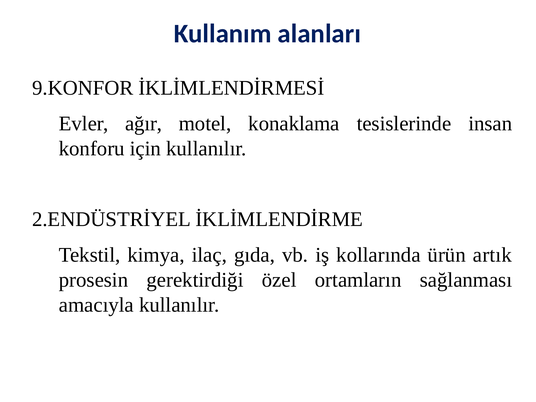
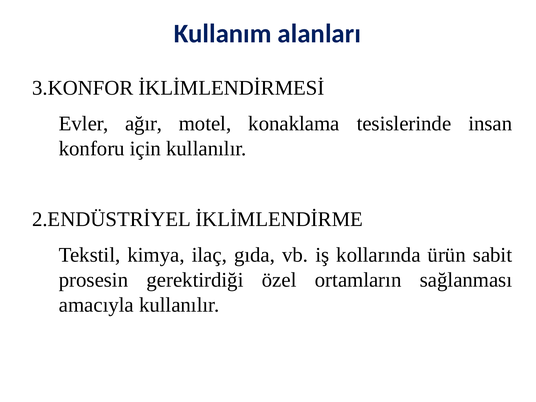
9.KONFOR: 9.KONFOR -> 3.KONFOR (83, 88)
artık: artık -> sabit (493, 255)
